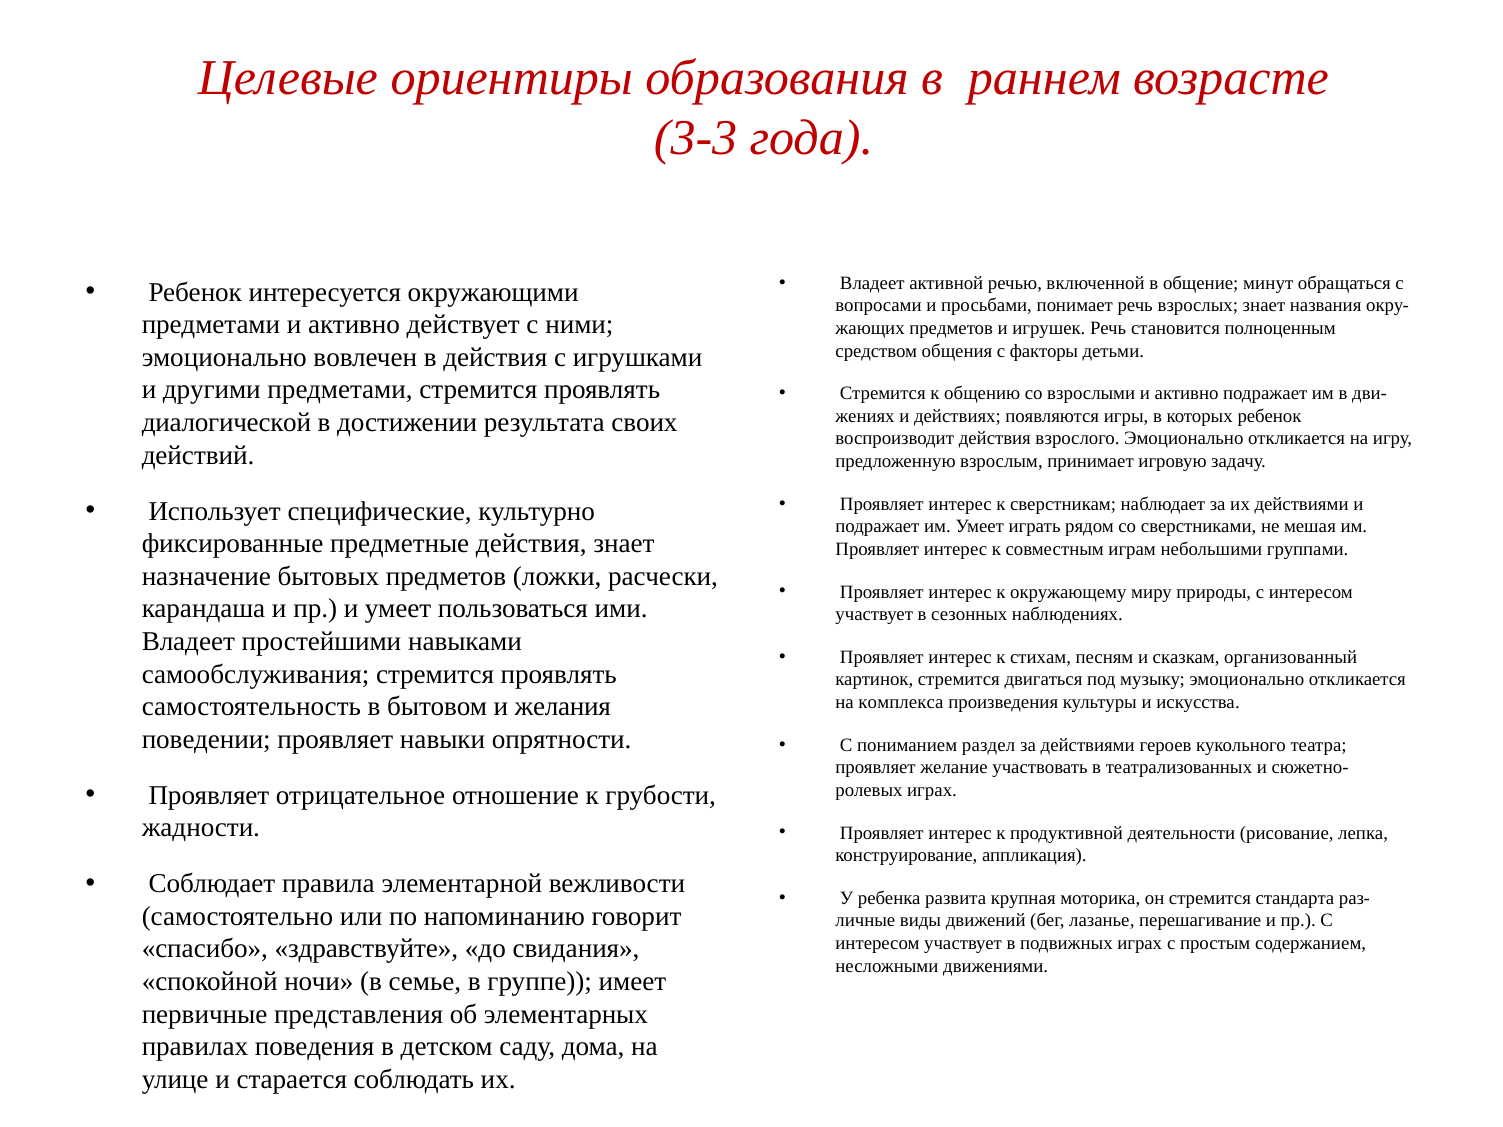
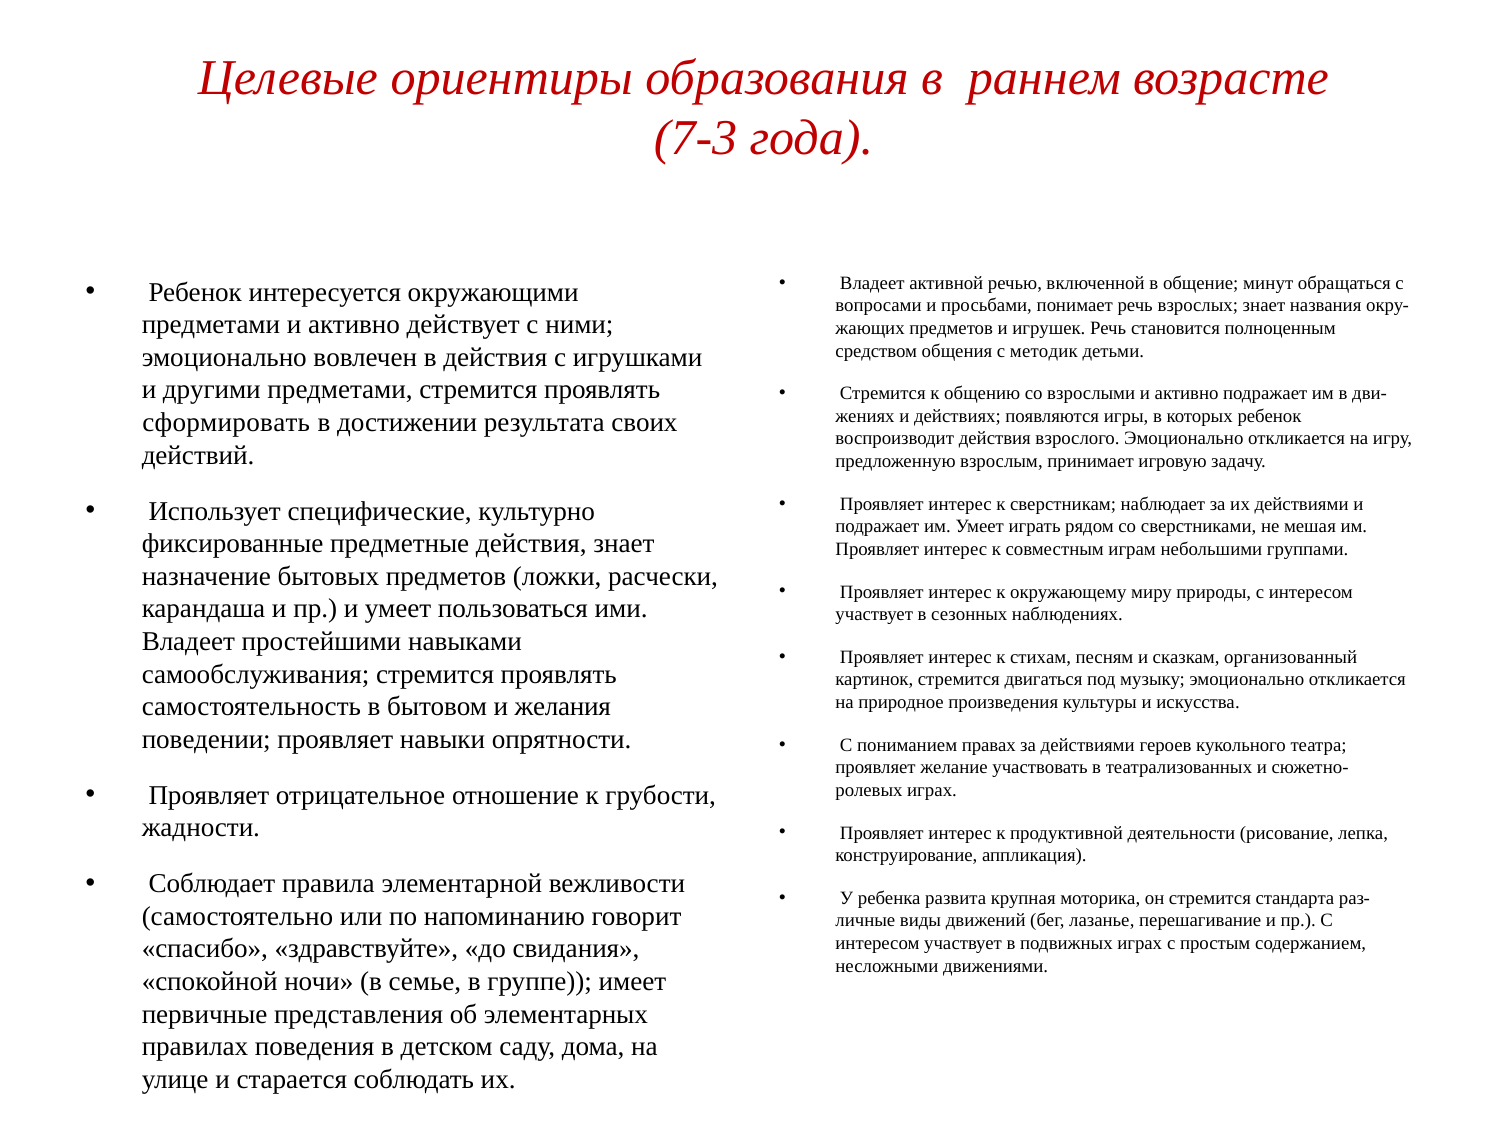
3-3: 3-3 -> 7-3 (696, 138)
факторы: факторы -> методик (1044, 351)
диалогической: диалогической -> сформировать (226, 423)
комплекса: комплекса -> природное (901, 702)
раздел: раздел -> правах (989, 745)
